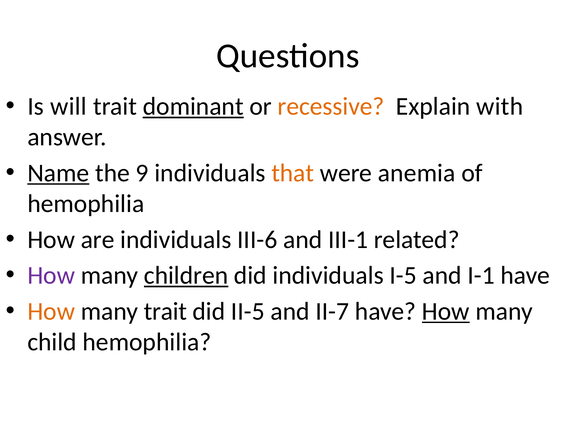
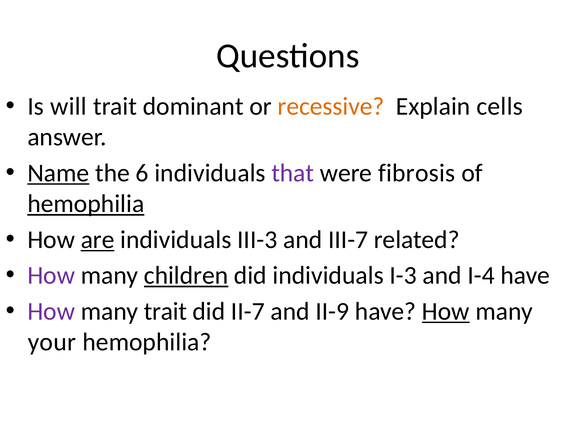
dominant underline: present -> none (193, 106)
with: with -> cells (500, 106)
9: 9 -> 6 (142, 173)
that colour: orange -> purple (293, 173)
anemia: anemia -> fibrosis (417, 173)
hemophilia underline: none -> present (86, 204)
are underline: none -> present (98, 240)
III-6: III-6 -> III-3 (257, 240)
III-1: III-1 -> III-7 (348, 240)
I-5: I-5 -> I-3 (403, 275)
I-1: I-1 -> I-4 (481, 275)
How colour: orange -> purple (51, 311)
II-5: II-5 -> II-7 (248, 311)
II-7: II-7 -> II-9 (332, 311)
child: child -> your (52, 342)
